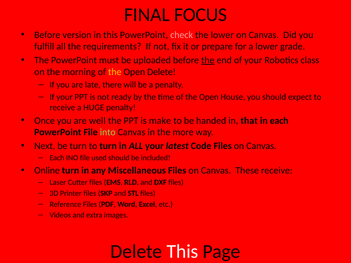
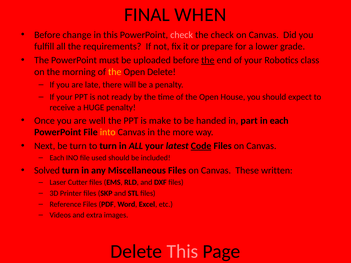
FOCUS: FOCUS -> WHEN (200, 15)
version: version -> change (77, 35)
the lower: lower -> check (222, 35)
that: that -> part (249, 121)
into colour: light green -> yellow (108, 132)
Code underline: none -> present (201, 146)
Online: Online -> Solved (47, 171)
These receive: receive -> written (277, 171)
This colour: white -> pink (182, 252)
